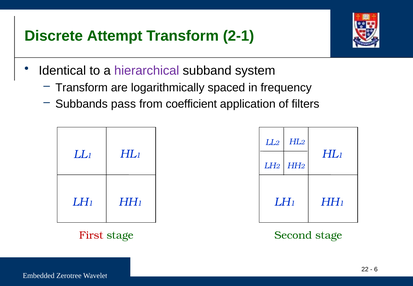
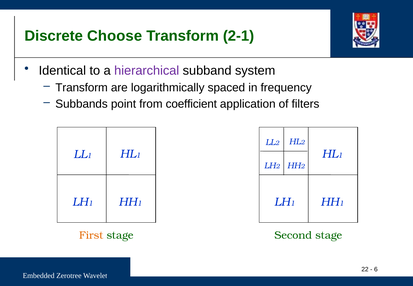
Attempt: Attempt -> Choose (115, 36)
pass: pass -> point (124, 104)
First colour: red -> orange (91, 235)
